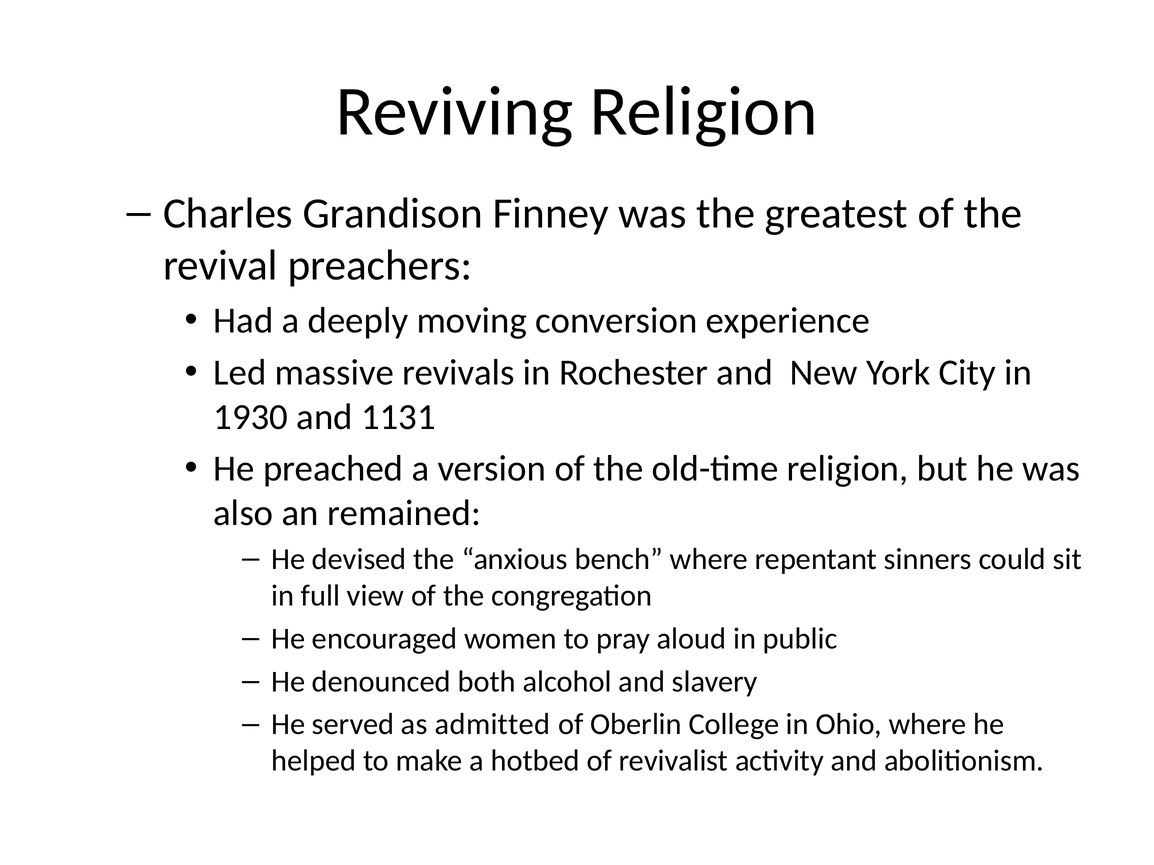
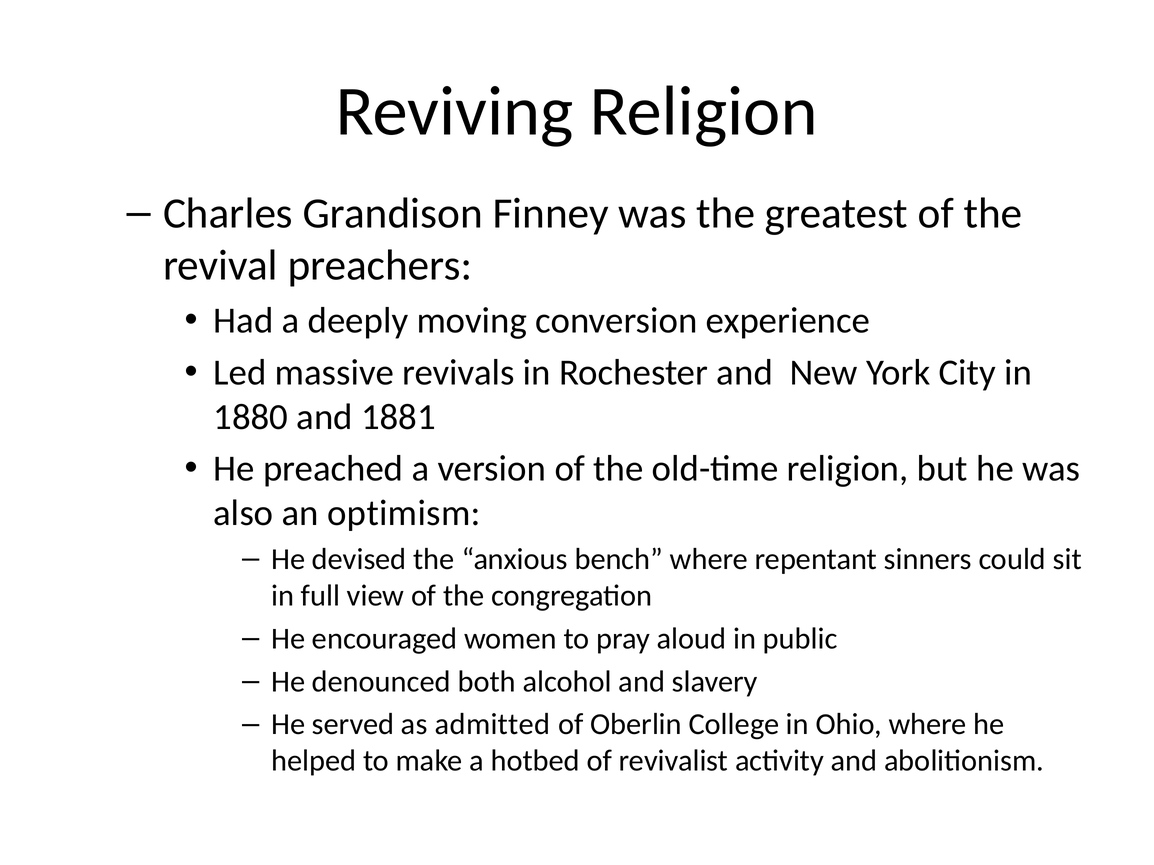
1930: 1930 -> 1880 (251, 417)
1131: 1131 -> 1881 (398, 417)
remained: remained -> optimism (404, 513)
